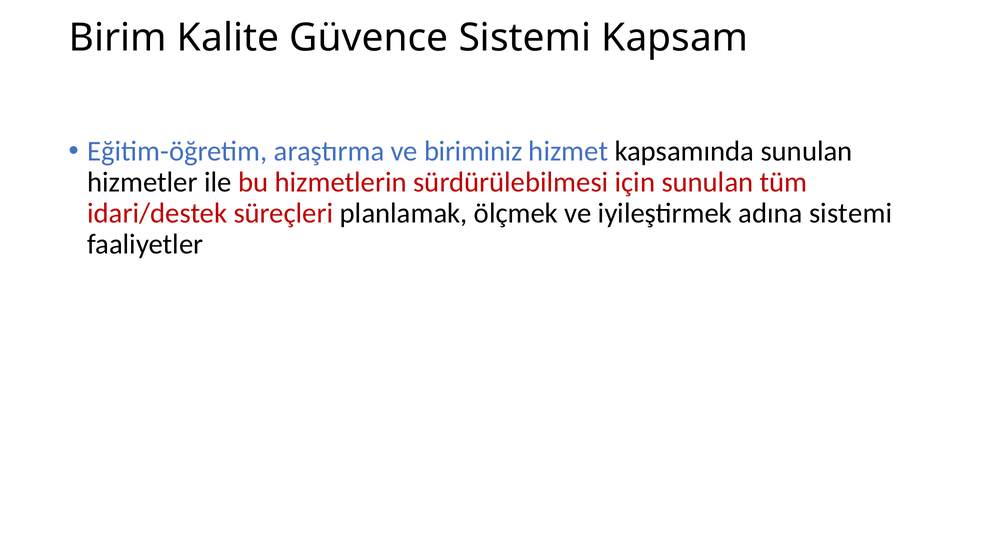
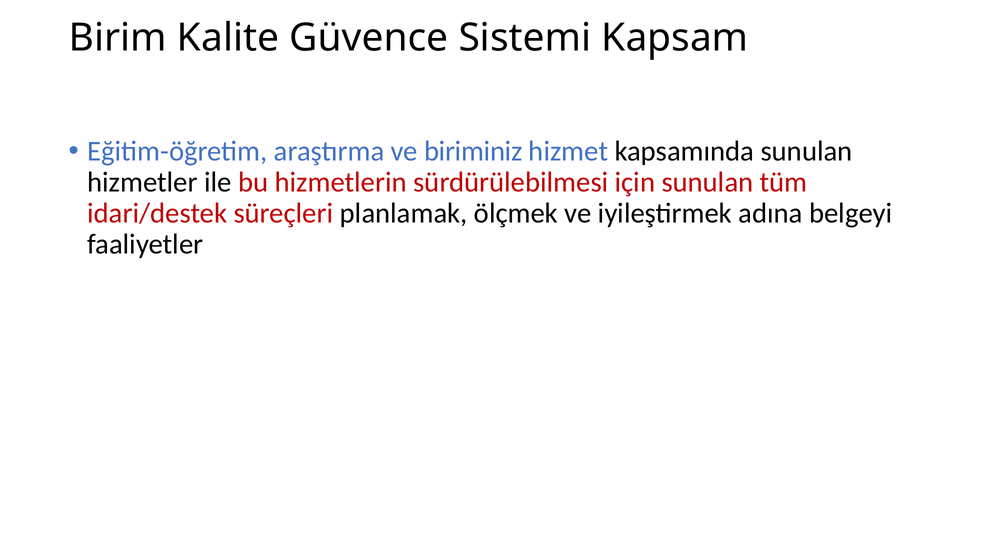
adına sistemi: sistemi -> belgeyi (851, 213)
